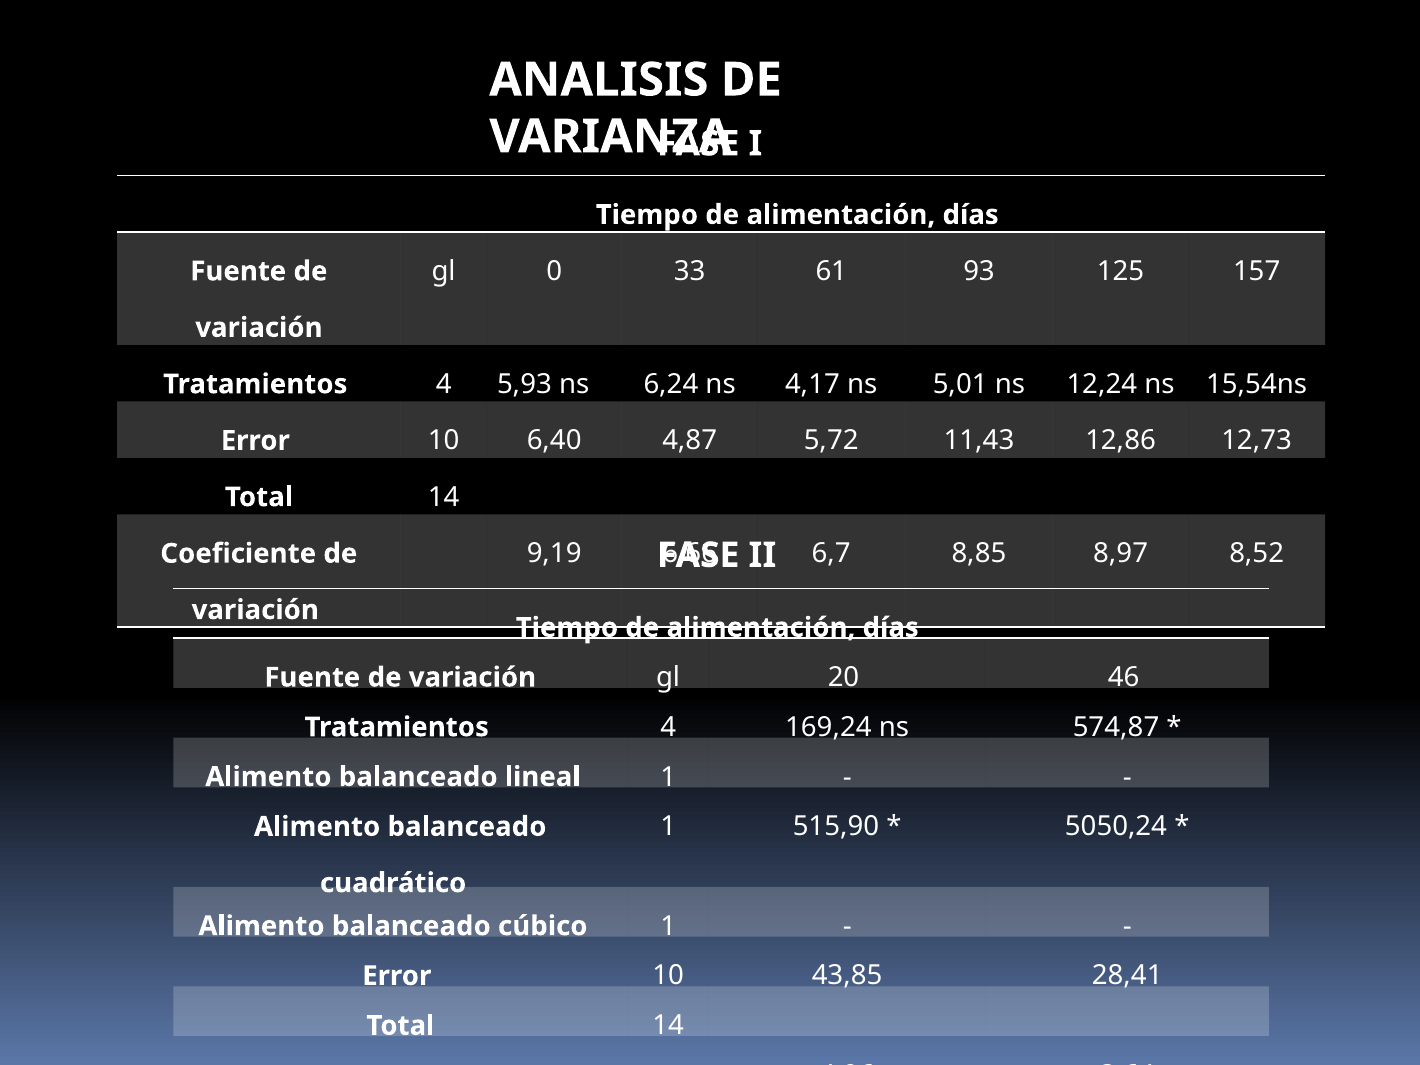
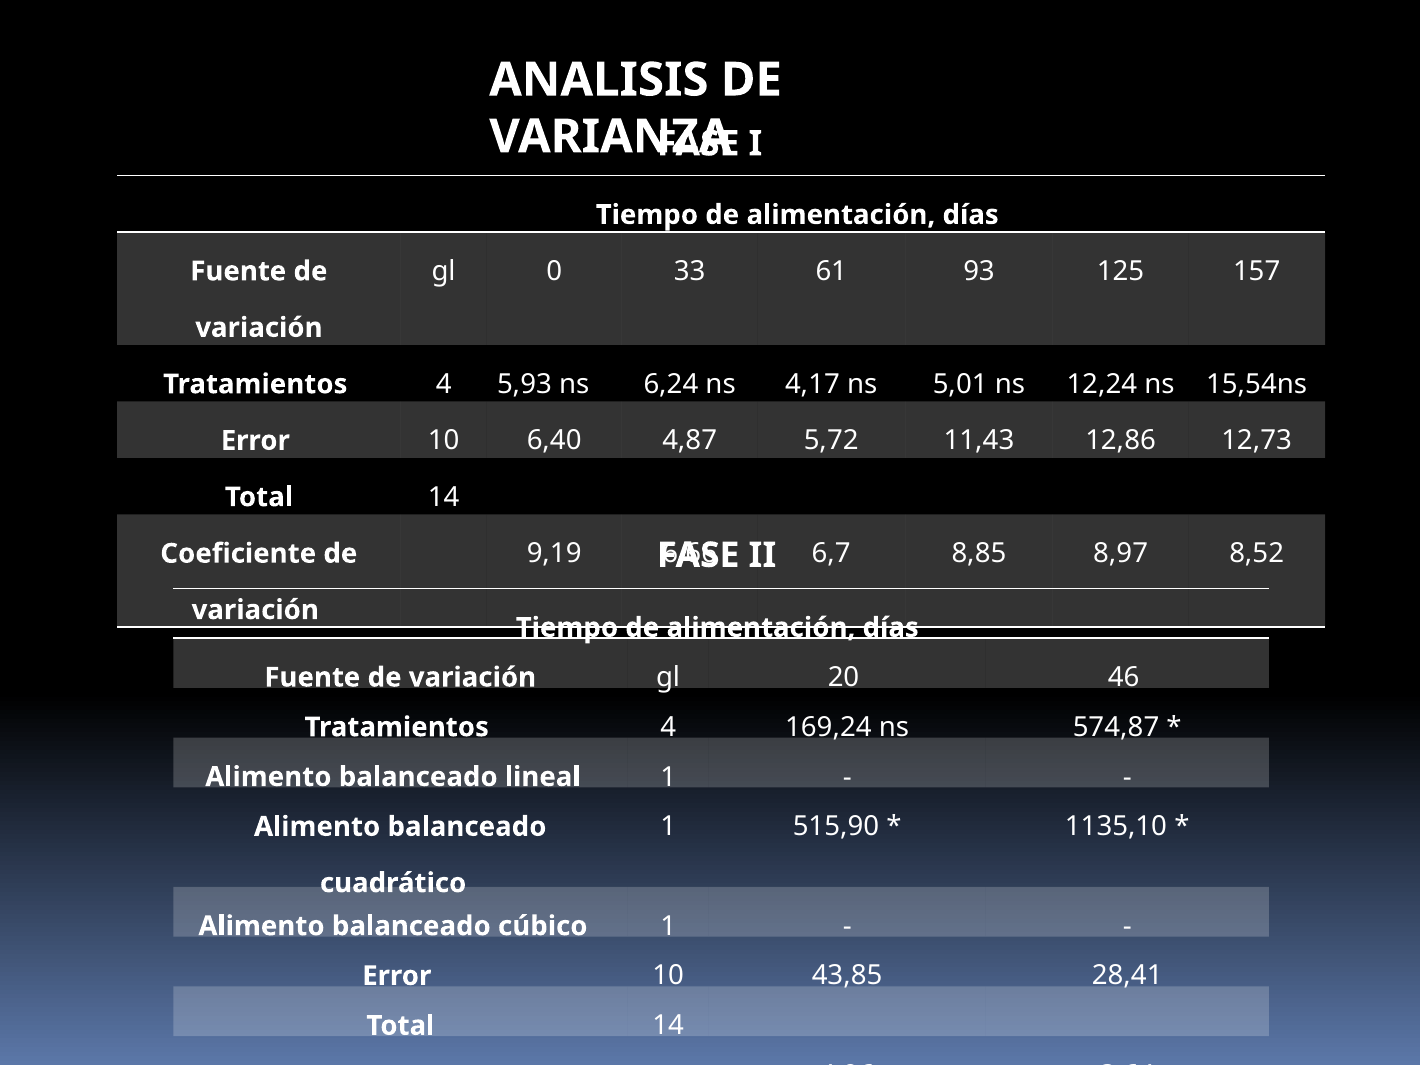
5050,24: 5050,24 -> 1135,10 (1116, 827)
